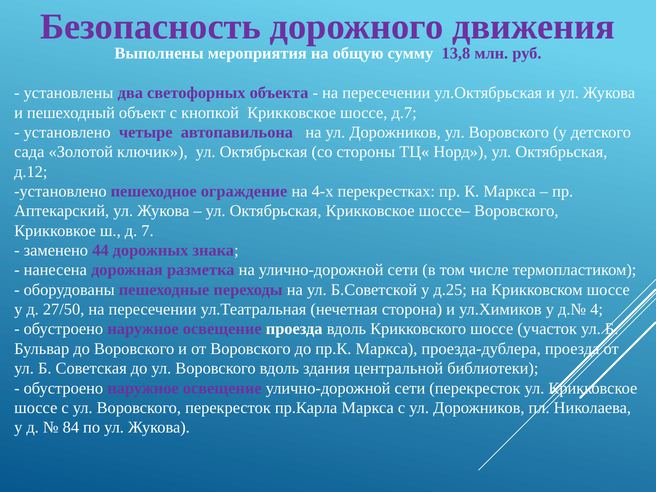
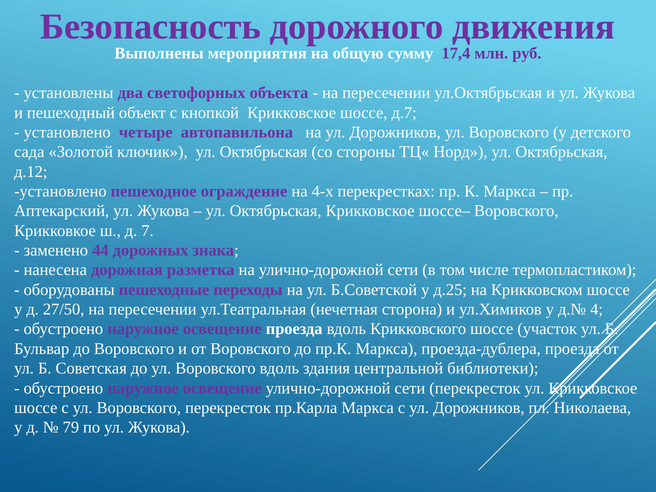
13,8: 13,8 -> 17,4 (456, 54)
84: 84 -> 79 (71, 427)
